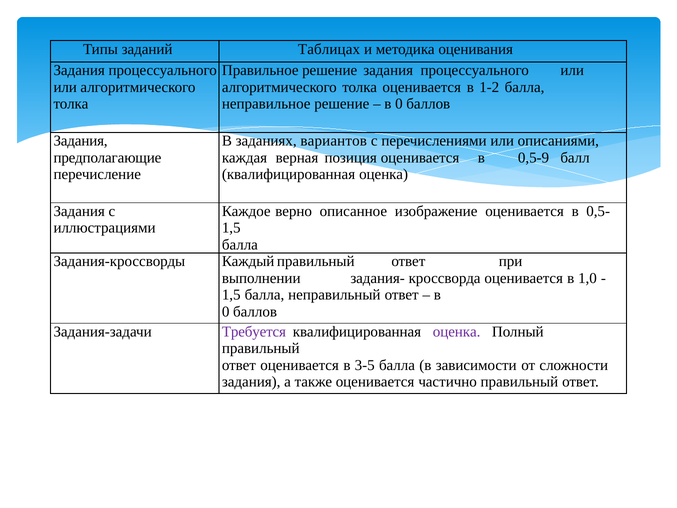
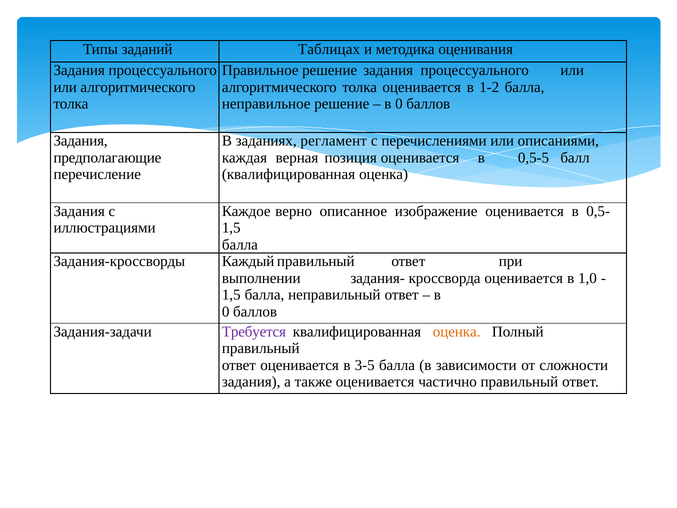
вариантов: вариантов -> регламент (334, 141)
0,5-9: 0,5-9 -> 0,5-5 (534, 158)
оценка colour: purple -> orange (457, 332)
